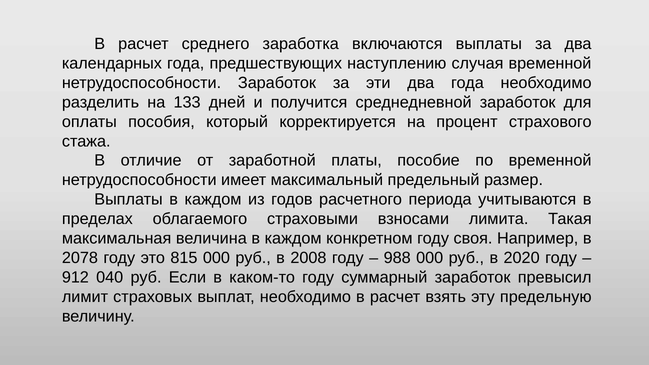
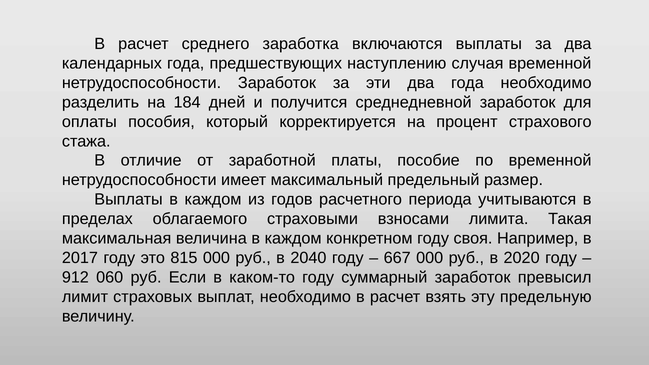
133: 133 -> 184 (187, 102)
2078: 2078 -> 2017 (80, 258)
2008: 2008 -> 2040 (308, 258)
988: 988 -> 667 (397, 258)
040: 040 -> 060 (110, 277)
